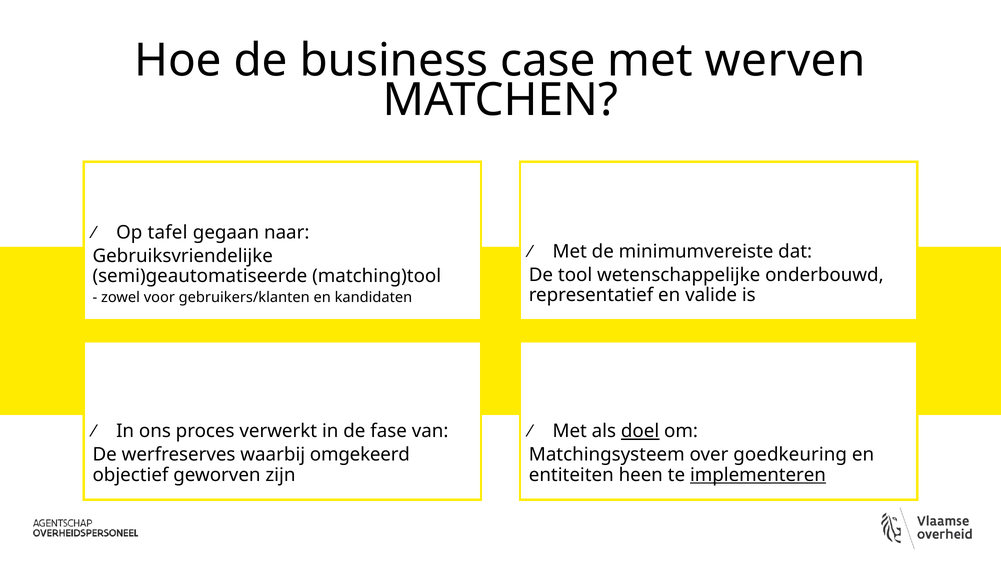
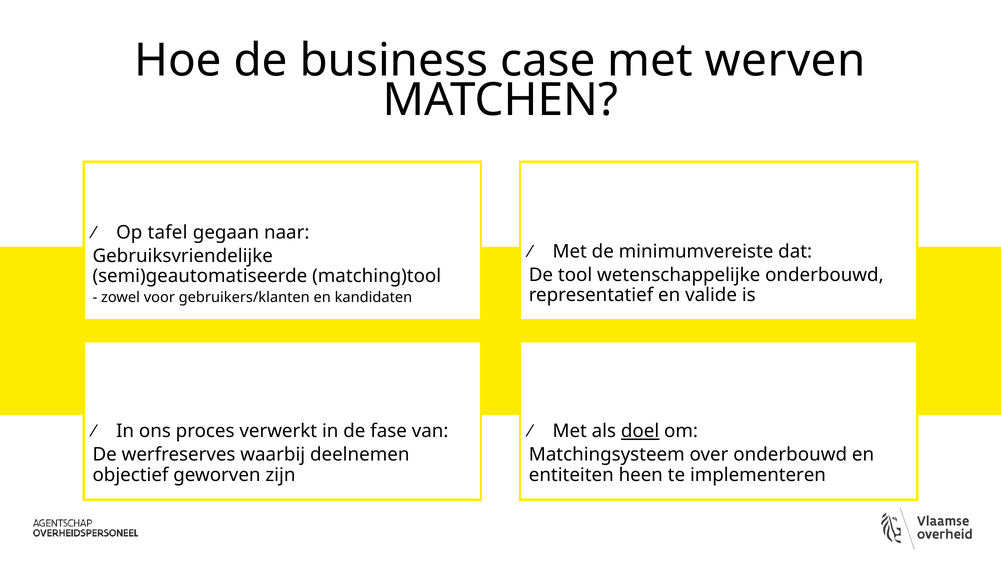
omgekeerd: omgekeerd -> deelnemen (360, 455)
over goedkeuring: goedkeuring -> onderbouwd (790, 455)
implementeren underline: present -> none (758, 475)
